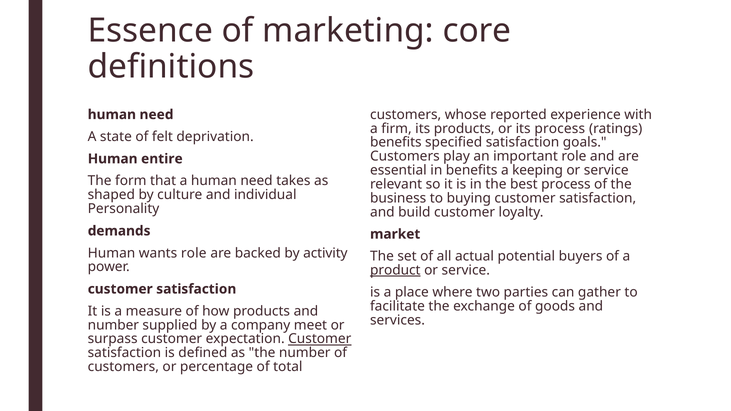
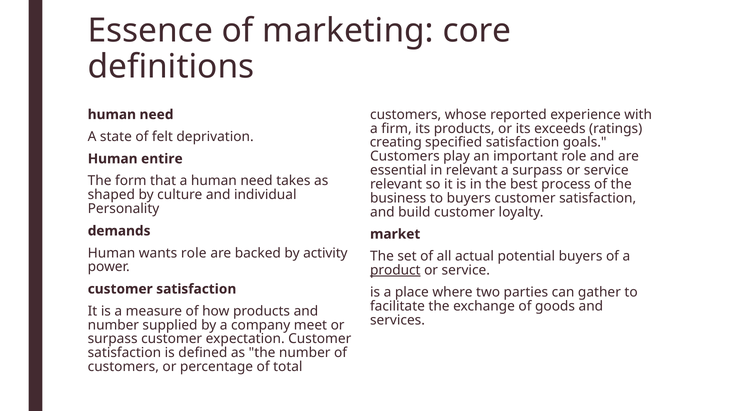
its process: process -> exceeds (560, 129)
benefits: benefits -> creating (396, 142)
in benefits: benefits -> relevant (472, 170)
a keeping: keeping -> surpass (537, 170)
to buying: buying -> buyers (469, 198)
Customer underline: present -> none (320, 339)
